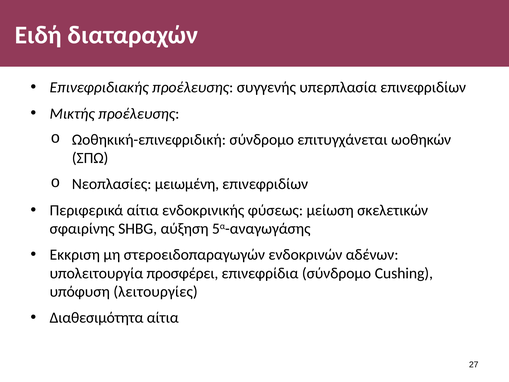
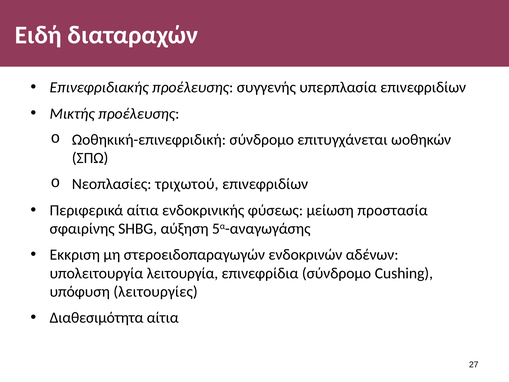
μειωμένη: μειωμένη -> τριχωτού (187, 184)
σκελετικών: σκελετικών -> προστασία (393, 210)
προσφέρει: προσφέρει -> λειτουργία (182, 273)
